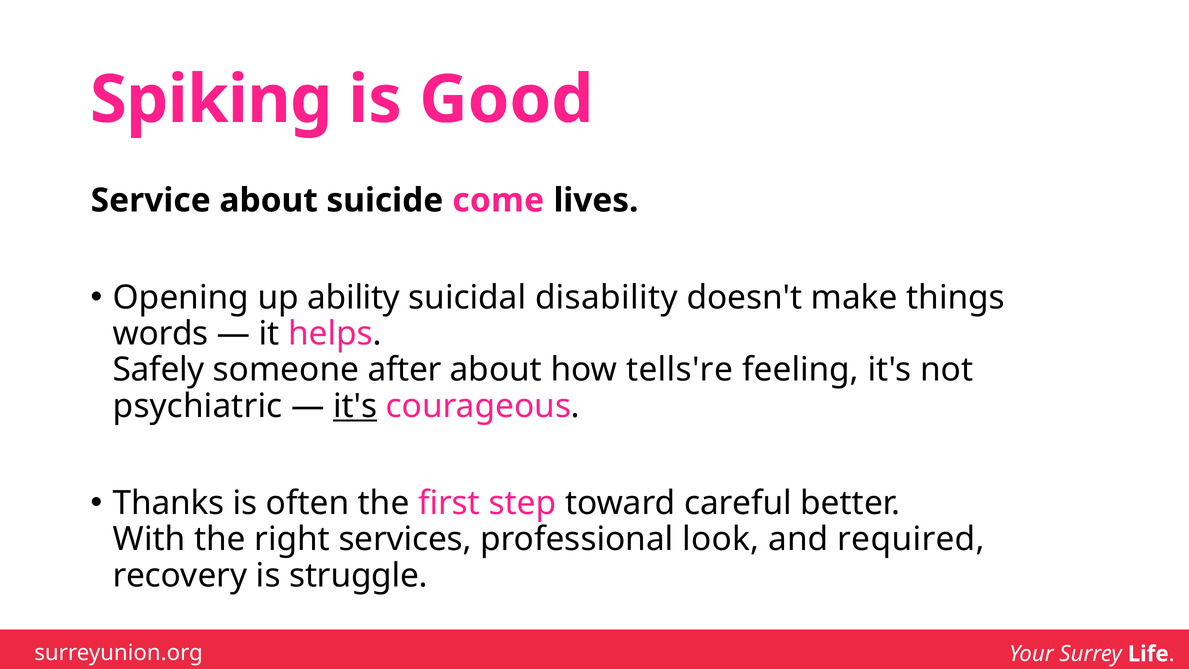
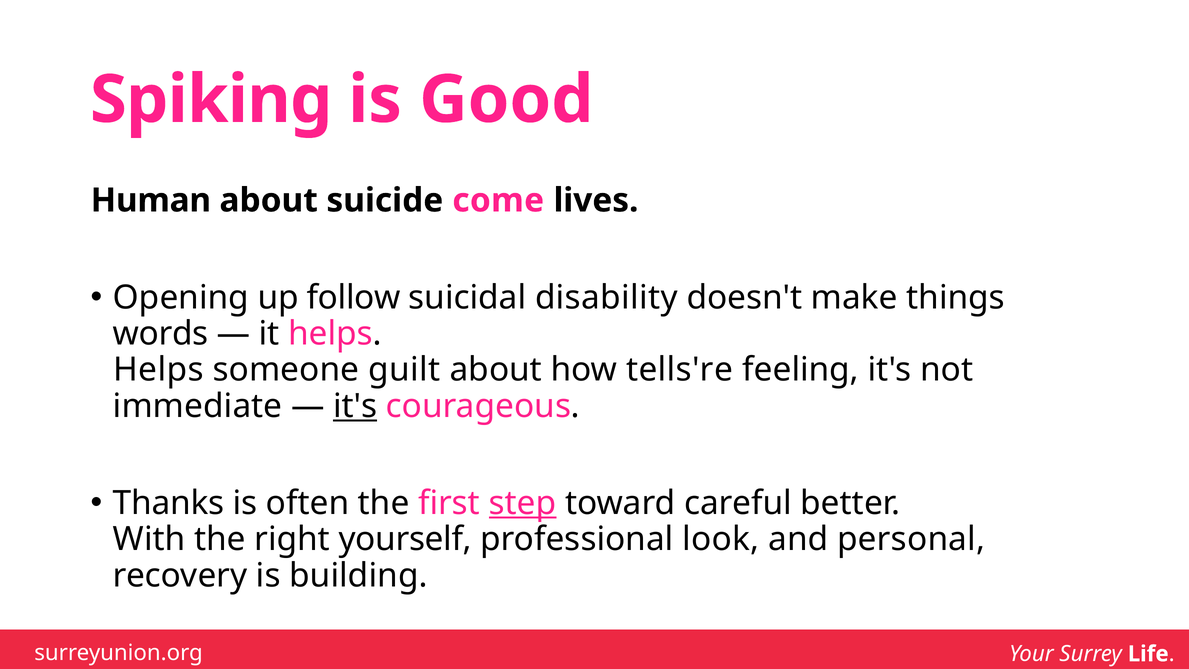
Service: Service -> Human (151, 200)
ability: ability -> follow (354, 297)
Safely: Safely -> Helps (158, 370)
after: after -> guilt (404, 370)
psychiatric: psychiatric -> immediate (198, 406)
step underline: none -> present (523, 503)
services: services -> yourself (405, 539)
required: required -> personal (911, 539)
struggle: struggle -> building (358, 575)
